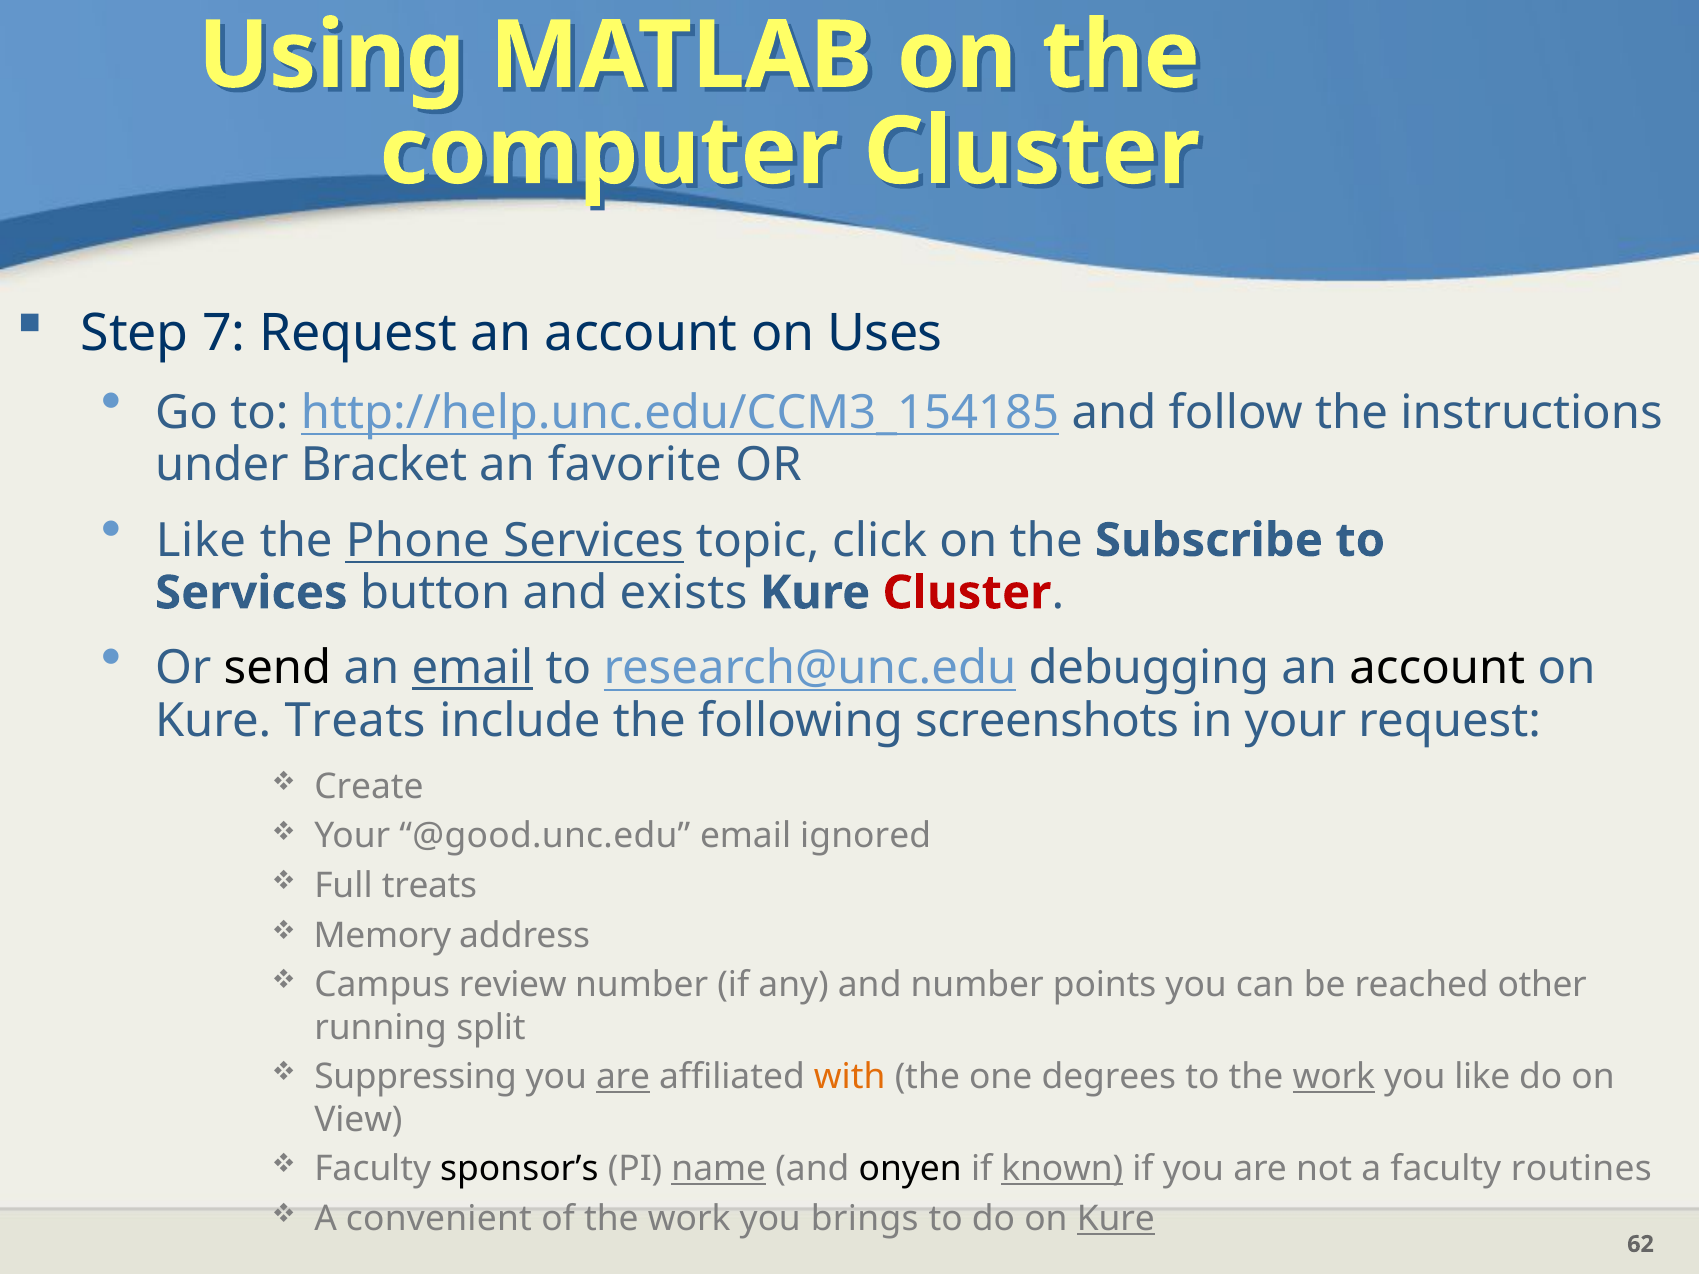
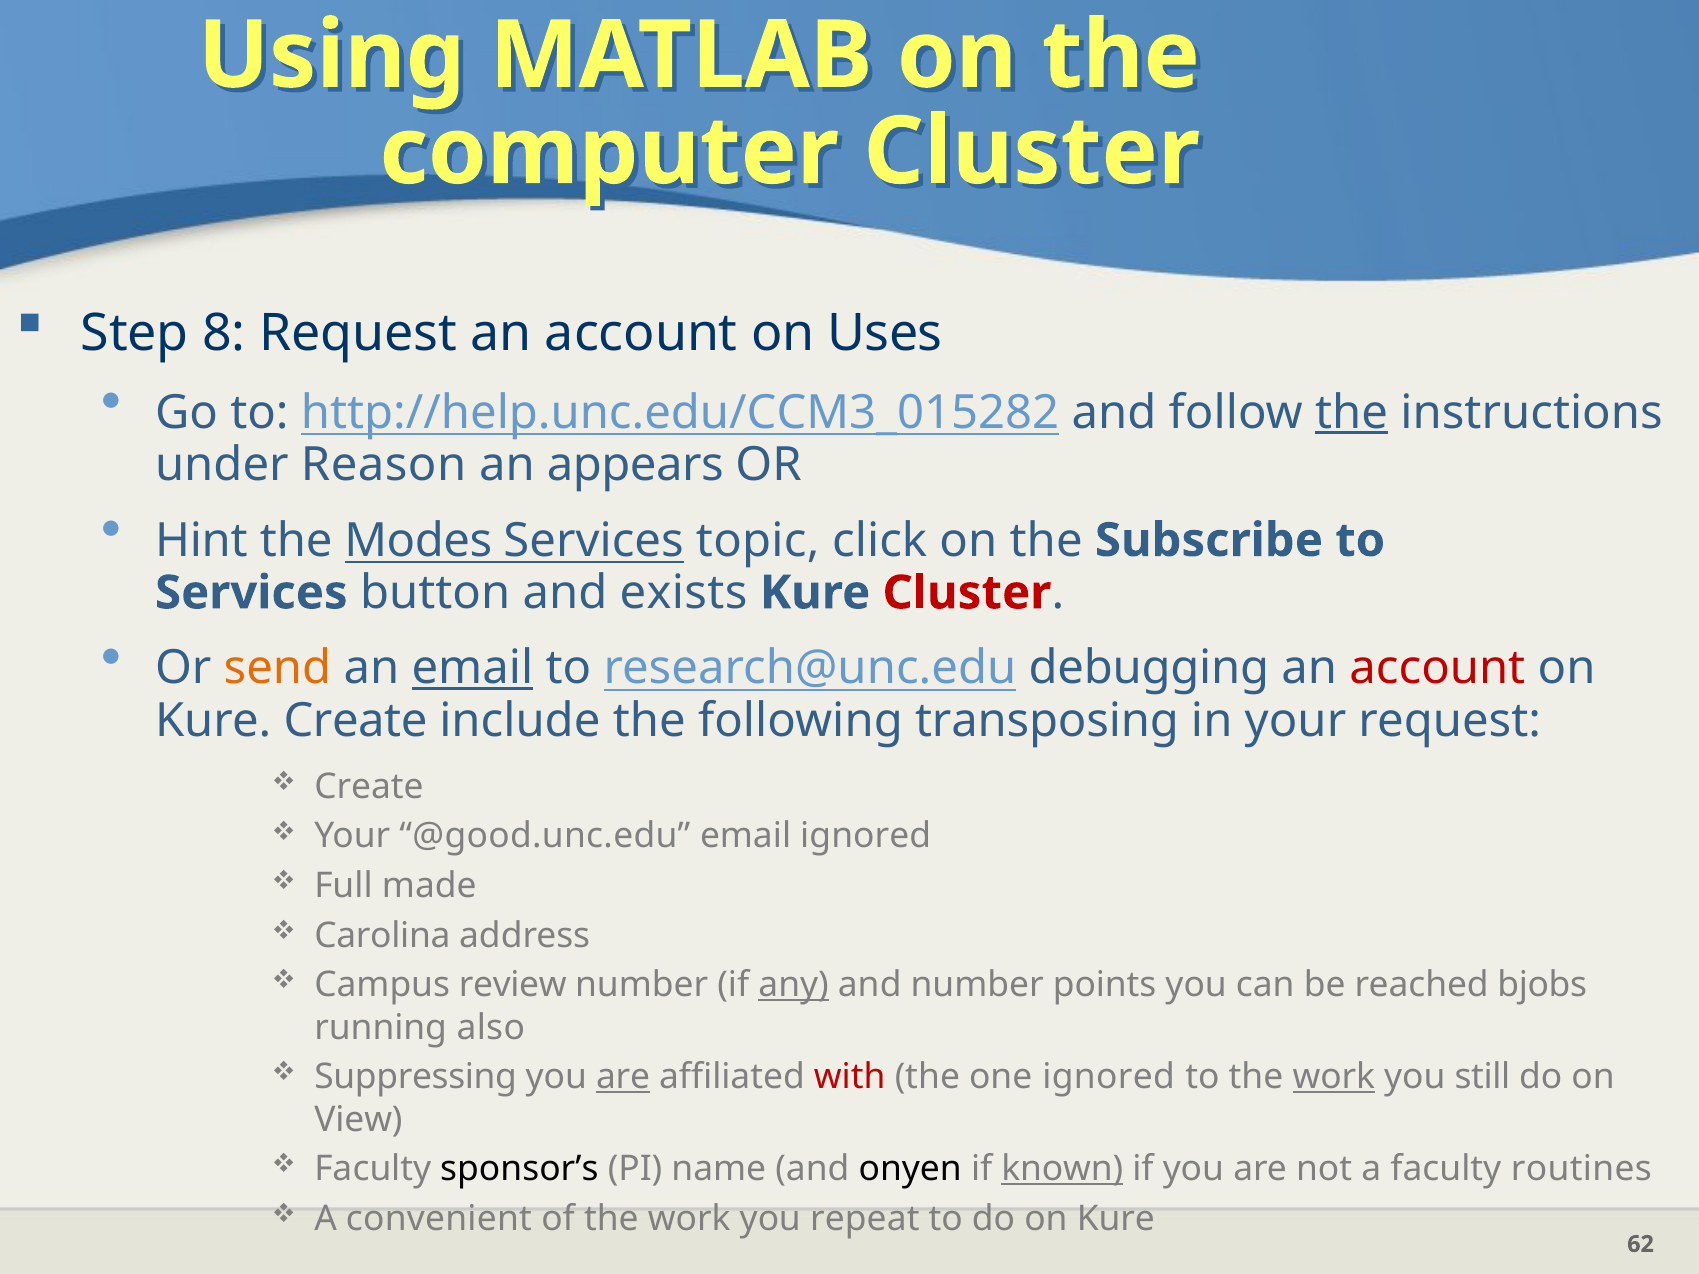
7: 7 -> 8 (224, 334)
http://help.unc.edu/CCM3_154185: http://help.unc.edu/CCM3_154185 -> http://help.unc.edu/CCM3_015282 (680, 413)
the underline: none -> present (1352, 413)
Bracket: Bracket -> Reason (384, 465)
favorite: favorite -> appears (635, 465)
Like: Like -> Hint (201, 541)
Phone: Phone -> Modes (418, 541)
send colour: black -> orange (277, 668)
account colour: black -> red (1437, 668)
Kure Treats: Treats -> Create (355, 721)
screenshots: screenshots -> transposing (1047, 721)
Full treats: treats -> made (429, 886)
Memory: Memory -> Carolina (382, 936)
any underline: none -> present (794, 985)
other: other -> bjobs (1542, 985)
split: split -> also (491, 1028)
with colour: orange -> red (850, 1077)
one degrees: degrees -> ignored (1109, 1077)
you like: like -> still (1482, 1077)
name underline: present -> none (719, 1169)
brings: brings -> repeat (865, 1219)
Kure underline: present -> none (1116, 1219)
